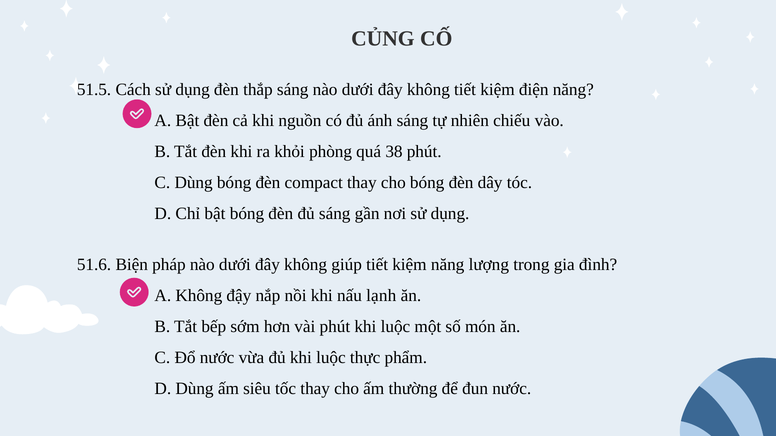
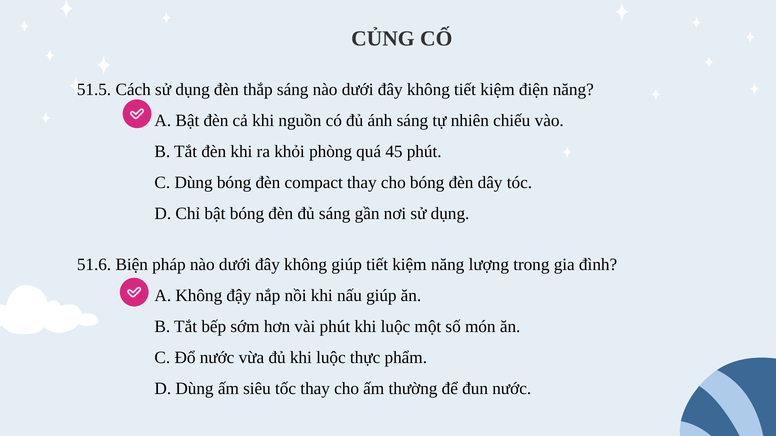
38: 38 -> 45 (394, 152)
nấu lạnh: lạnh -> giúp (381, 296)
